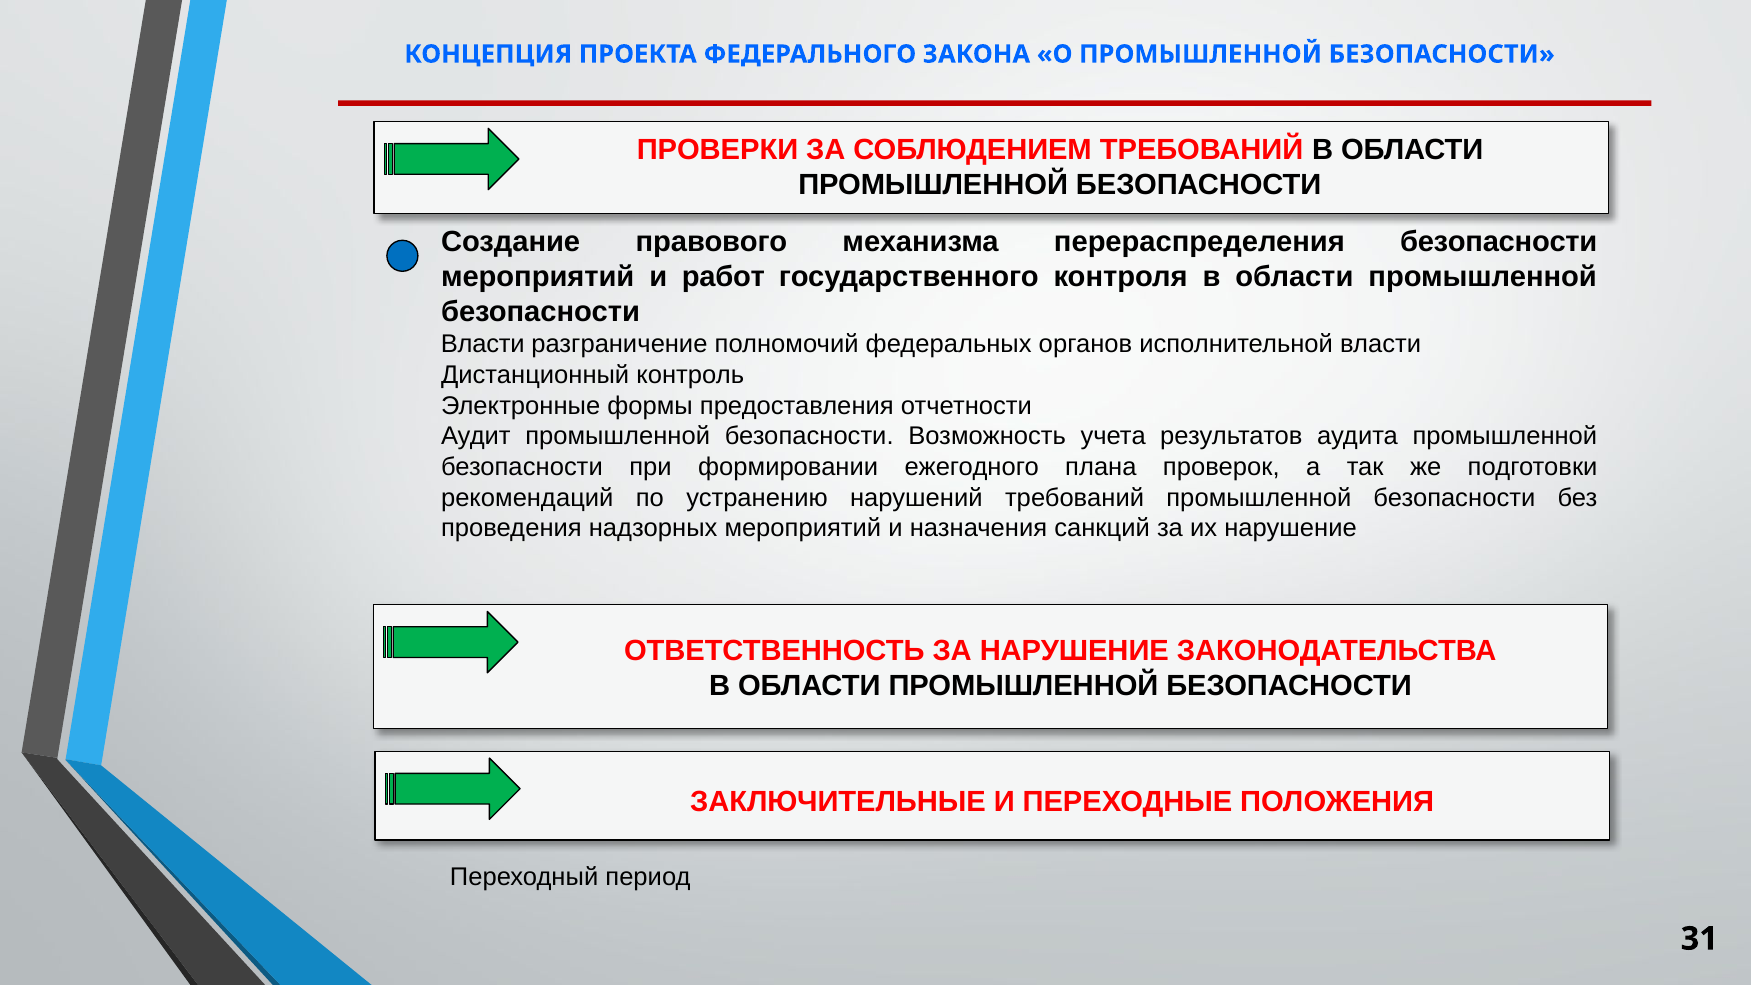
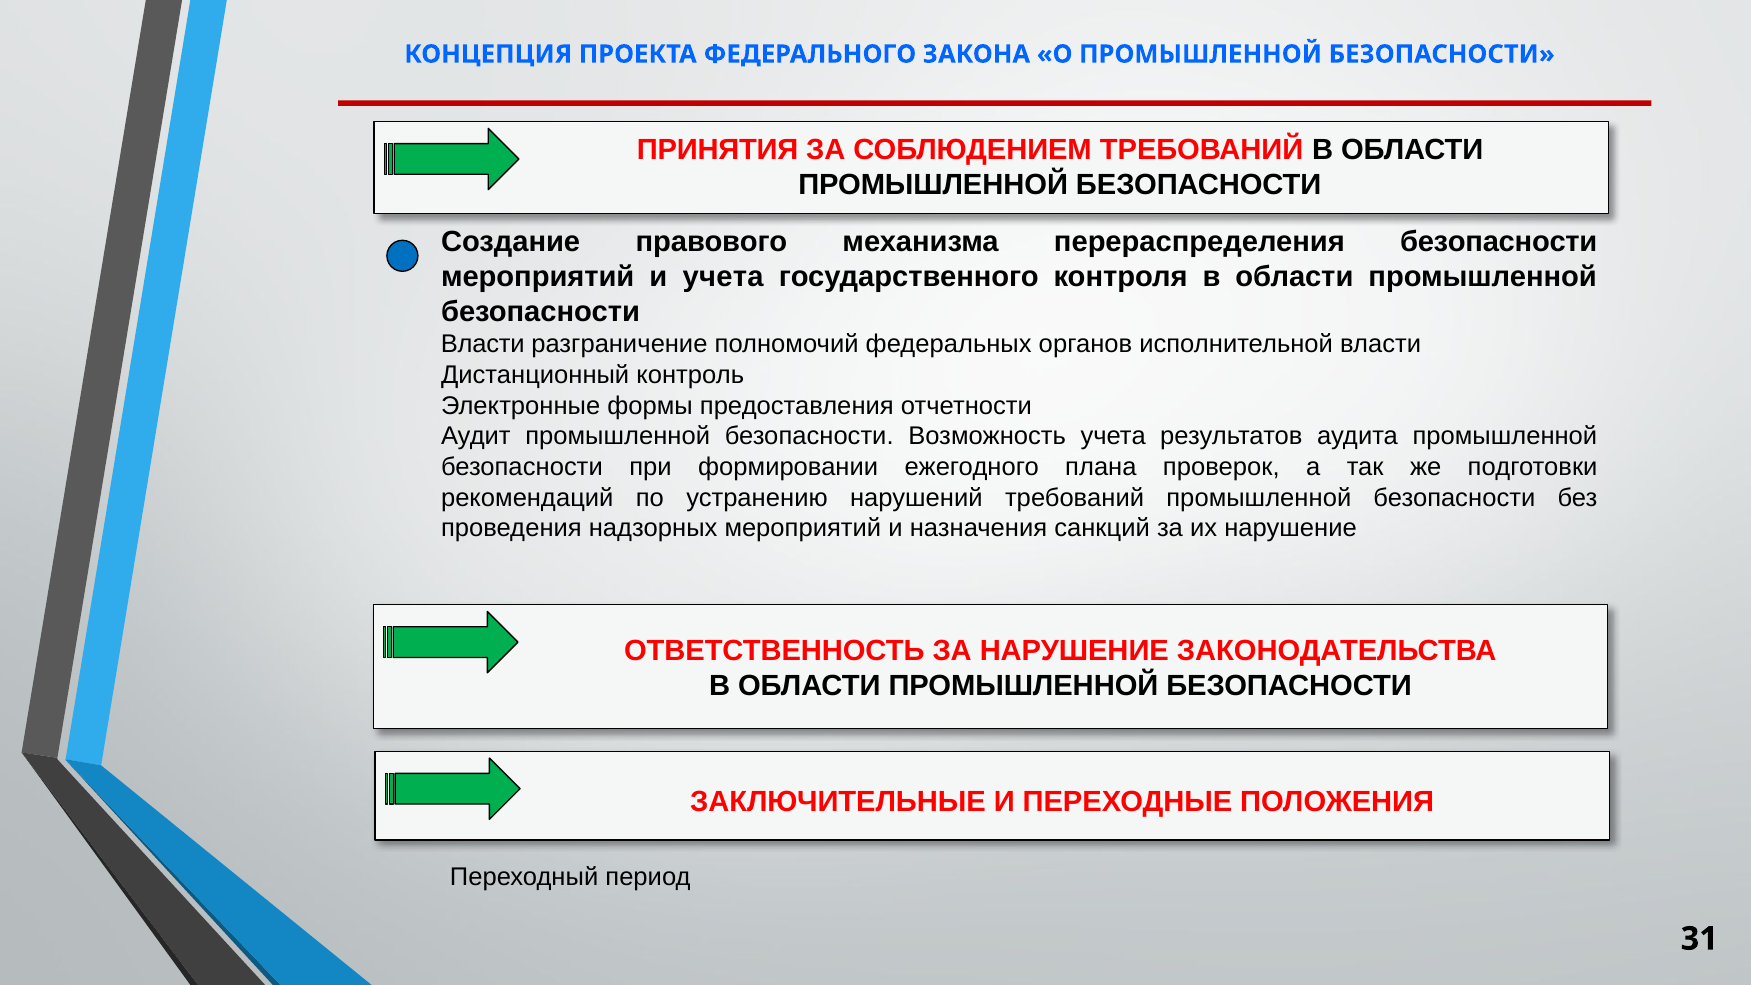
ПРОВЕРКИ: ПРОВЕРКИ -> ПРИНЯТИЯ (718, 150)
и работ: работ -> учета (723, 277)
